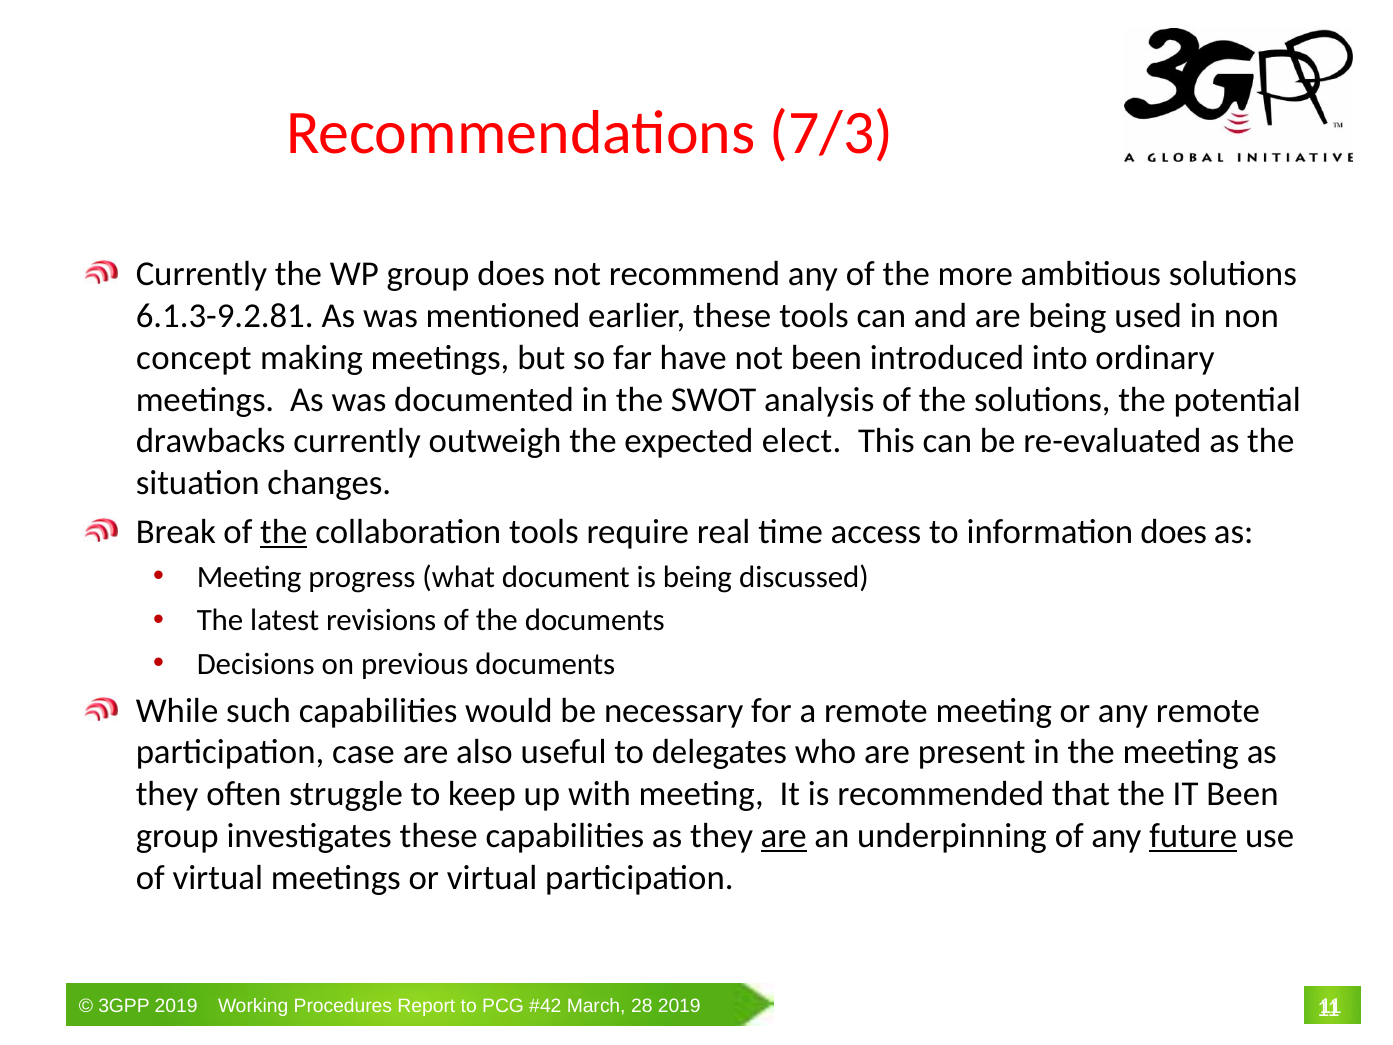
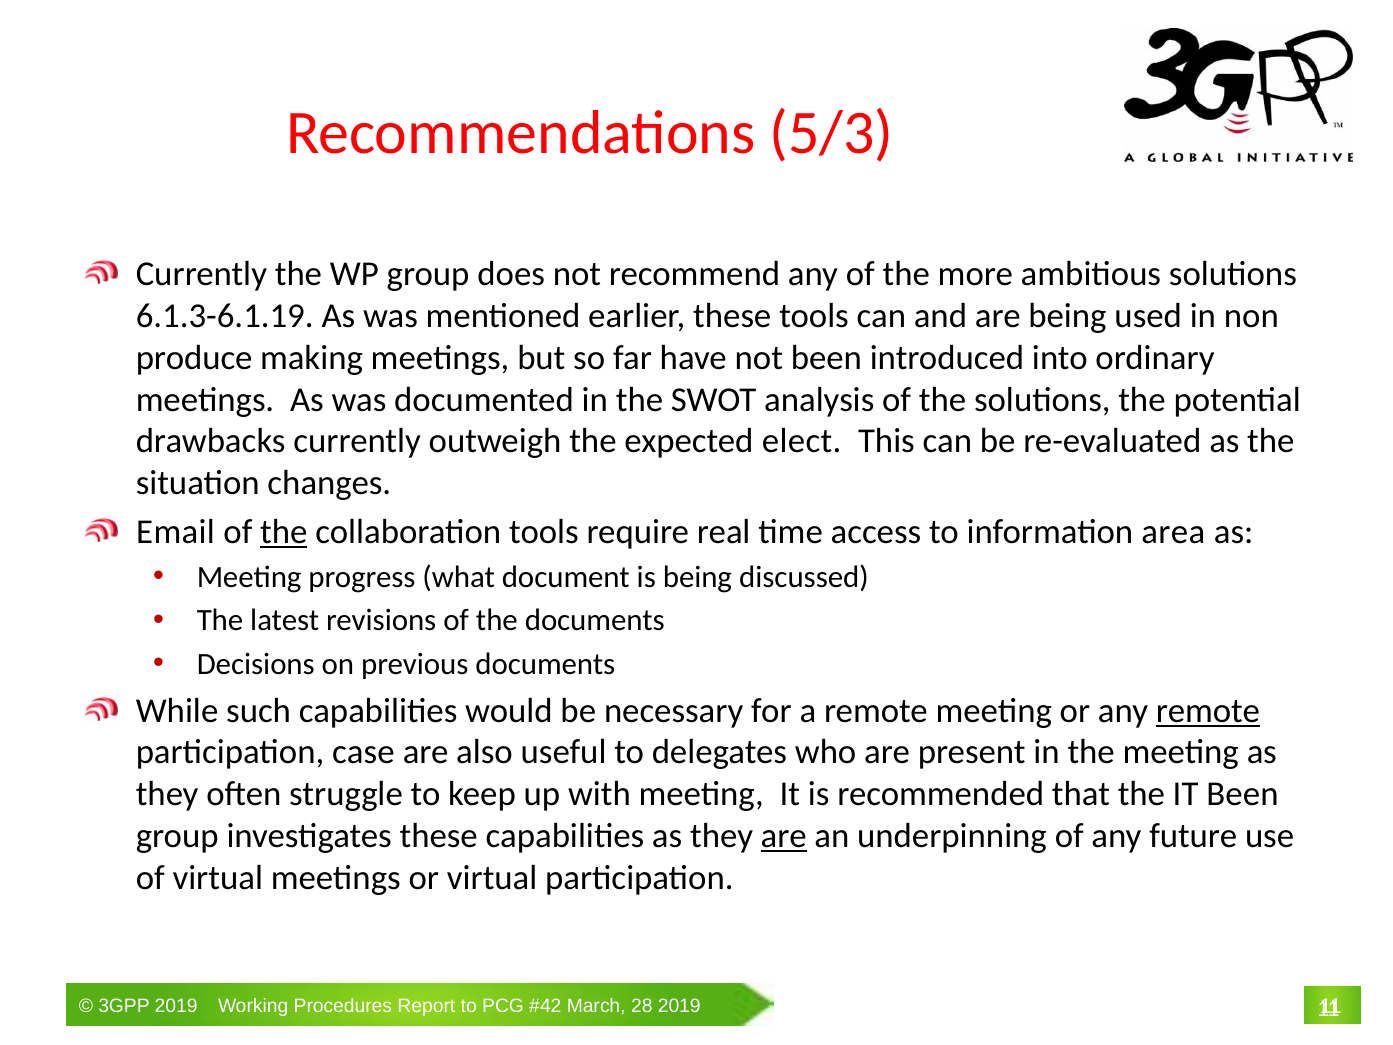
7/3: 7/3 -> 5/3 (832, 133)
6.1.3-9.2.81: 6.1.3-9.2.81 -> 6.1.3-6.1.19 (225, 316)
concept: concept -> produce (194, 358)
Break: Break -> Email (176, 532)
information does: does -> area (1173, 532)
remote underline: none -> present (1208, 711)
future underline: present -> none (1193, 836)
